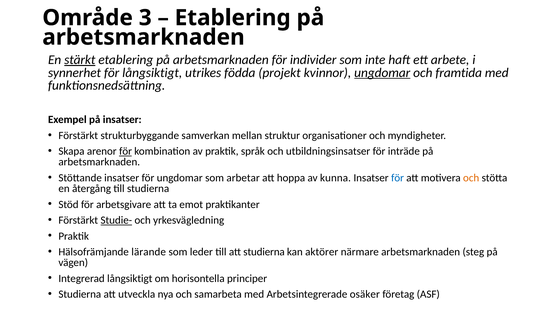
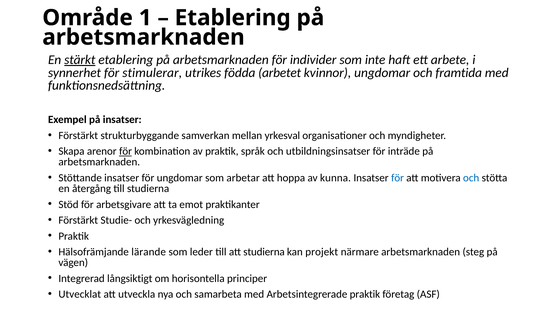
3: 3 -> 1 (145, 18)
för långsiktigt: långsiktigt -> stimulerar (152, 73)
projekt: projekt -> arbetet (280, 73)
ungdomar underline: present -> none (382, 73)
struktur: struktur -> yrkesval (282, 136)
och colour: orange -> blue (471, 178)
Studie- underline: present -> none (116, 220)
aktörer: aktörer -> projekt (322, 252)
Studierna: Studierna -> Utvecklat (80, 295)
Arbetsintegrerade osäker: osäker -> praktik (365, 295)
